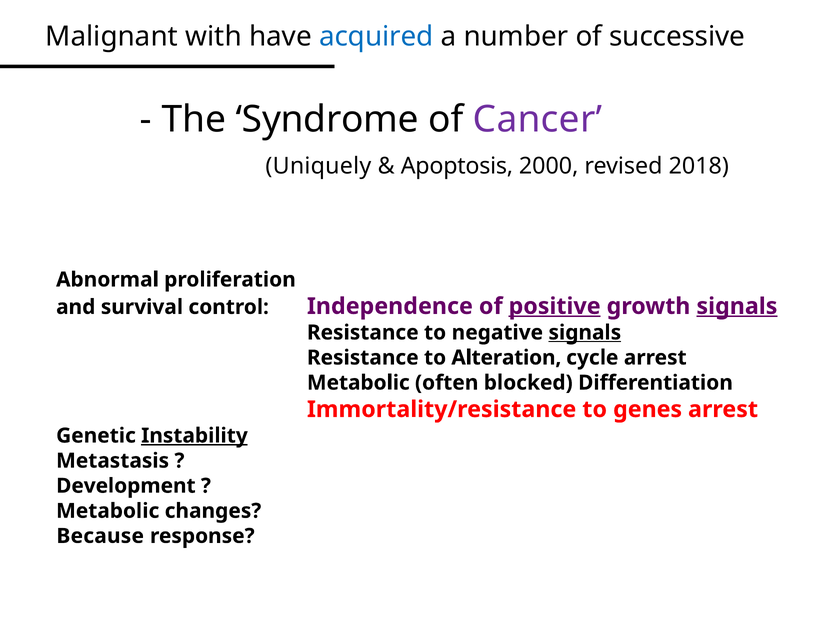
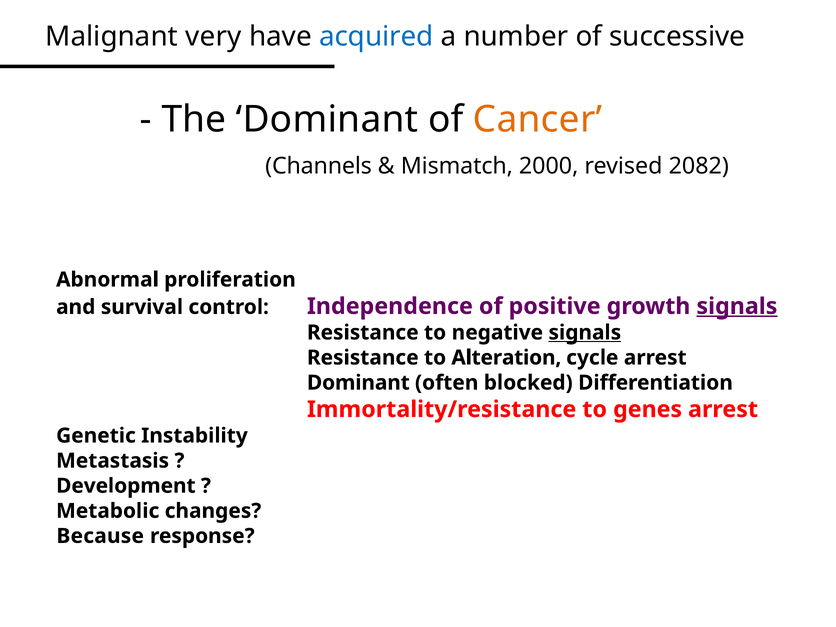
with: with -> very (213, 37)
The Syndrome: Syndrome -> Dominant (327, 120)
Cancer colour: purple -> orange (538, 120)
Uniquely: Uniquely -> Channels (319, 166)
Apoptosis: Apoptosis -> Mismatch (457, 166)
2018: 2018 -> 2082 (699, 166)
positive underline: present -> none (555, 306)
Metabolic: Metabolic -> Dominant (358, 383)
Instability underline: present -> none (194, 436)
